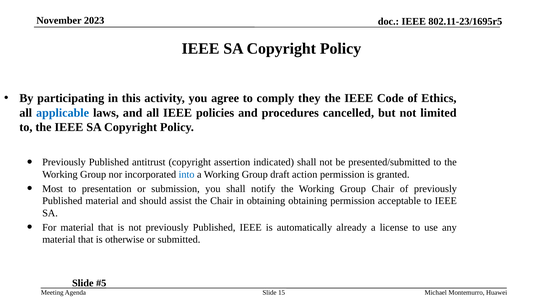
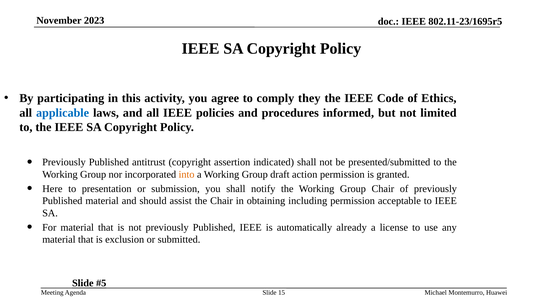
cancelled: cancelled -> informed (348, 113)
into colour: blue -> orange (187, 175)
Most: Most -> Here (52, 189)
obtaining obtaining: obtaining -> including (308, 201)
otherwise: otherwise -> exclusion (125, 240)
